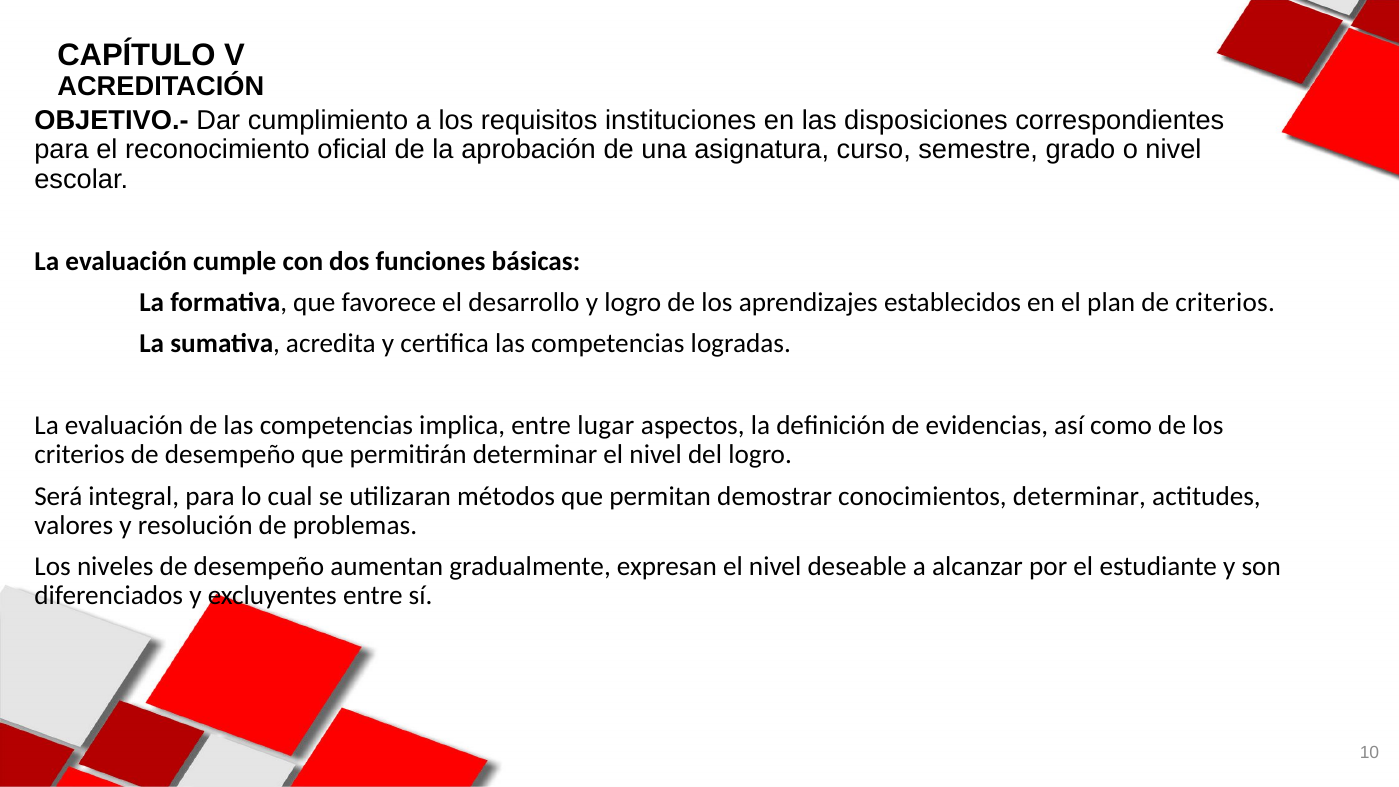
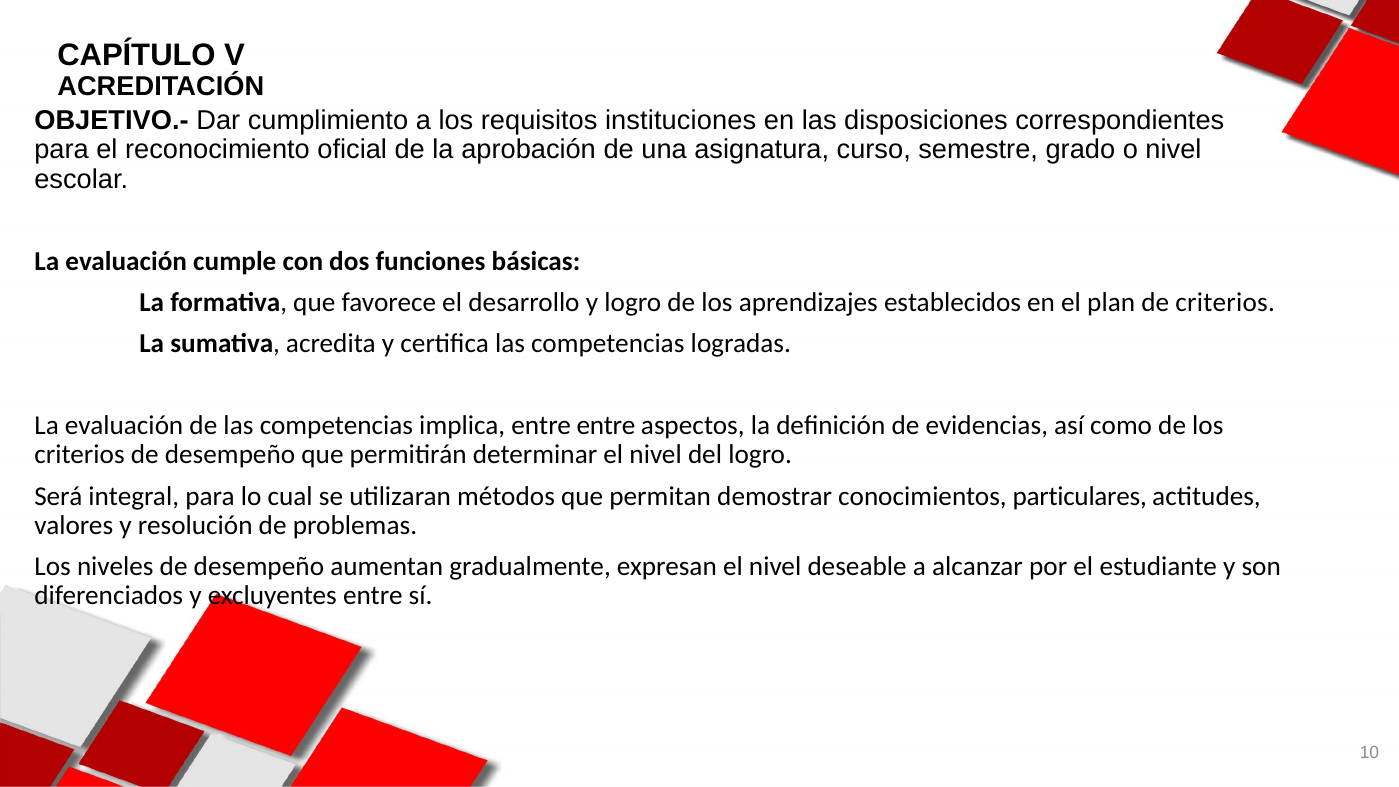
entre lugar: lugar -> entre (606, 426)
conocimientos determinar: determinar -> particulares (1080, 496)
